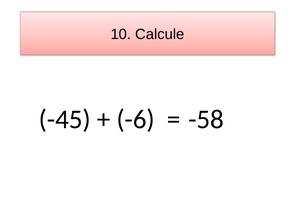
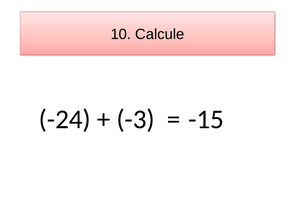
-45: -45 -> -24 (65, 119)
-6: -6 -> -3 (136, 119)
-58: -58 -> -15 (206, 119)
